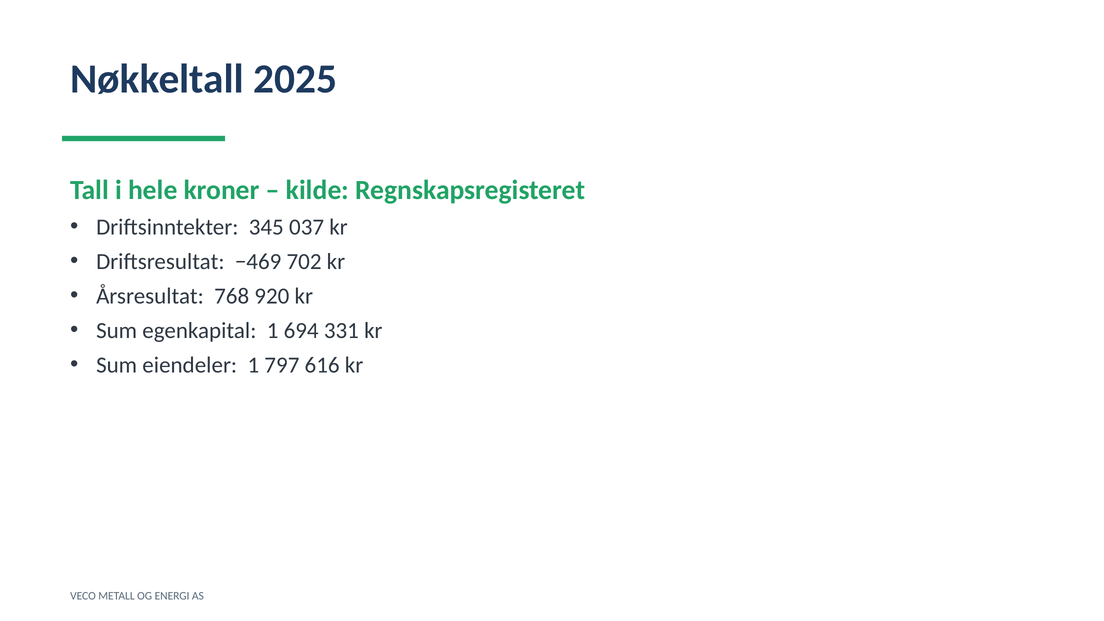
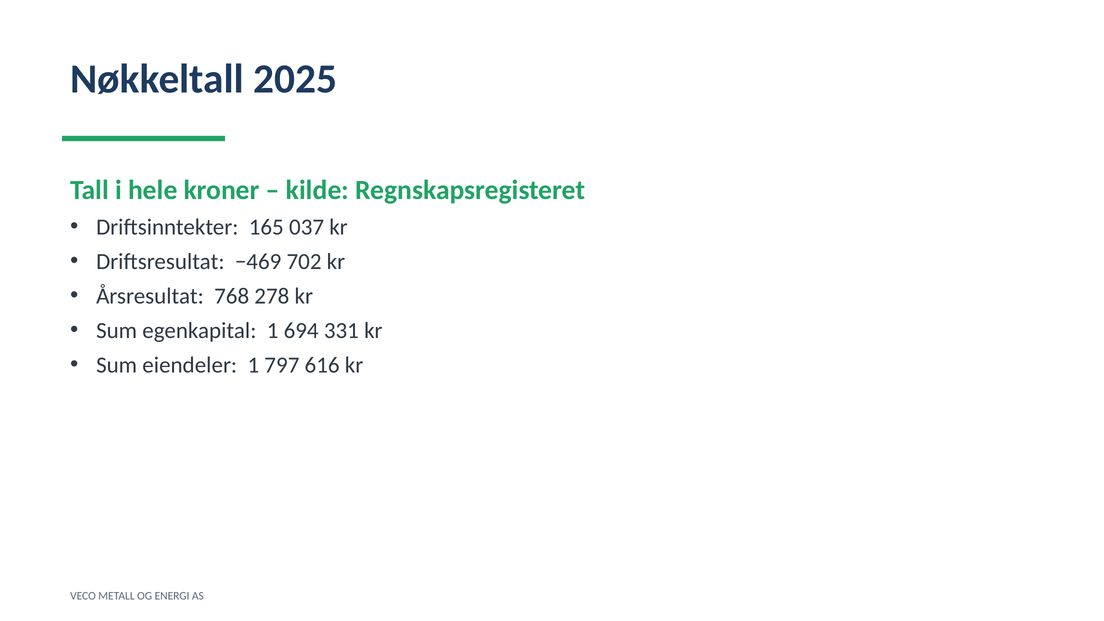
345: 345 -> 165 (266, 227)
920: 920 -> 278 (272, 296)
